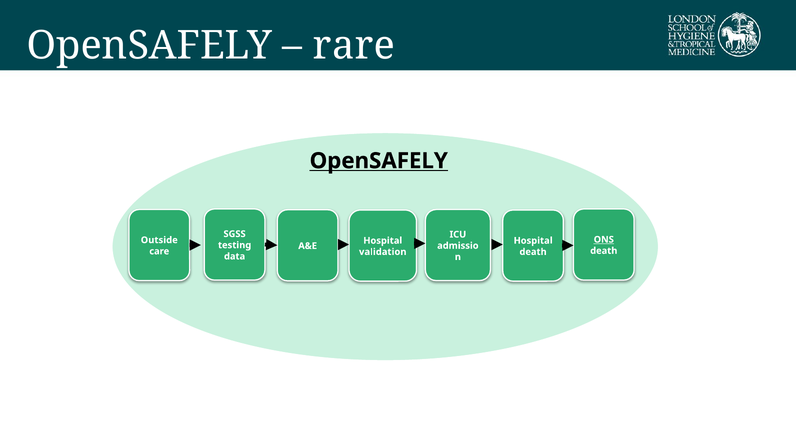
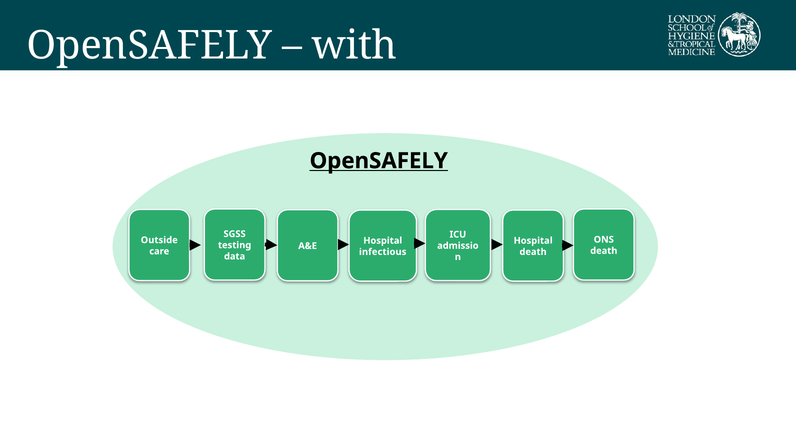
rare: rare -> with (354, 45)
ONS underline: present -> none (604, 239)
validation: validation -> infectious (383, 252)
